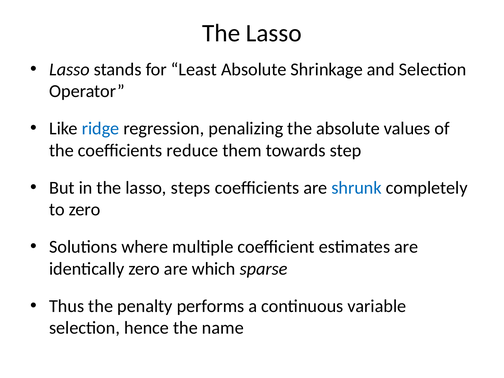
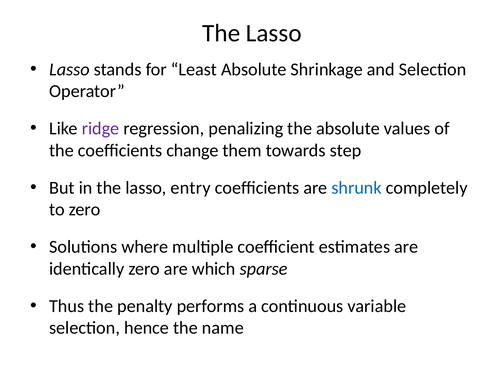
ridge colour: blue -> purple (101, 129)
reduce: reduce -> change (192, 150)
steps: steps -> entry (191, 188)
